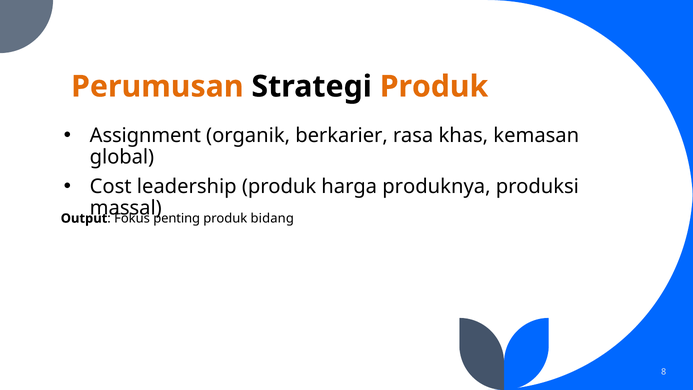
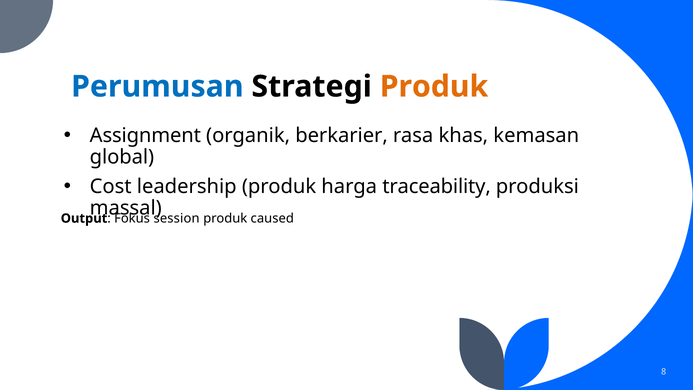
Perumusan colour: orange -> blue (157, 87)
produknya: produknya -> traceability (437, 186)
penting: penting -> session (177, 218)
bidang: bidang -> caused (272, 218)
